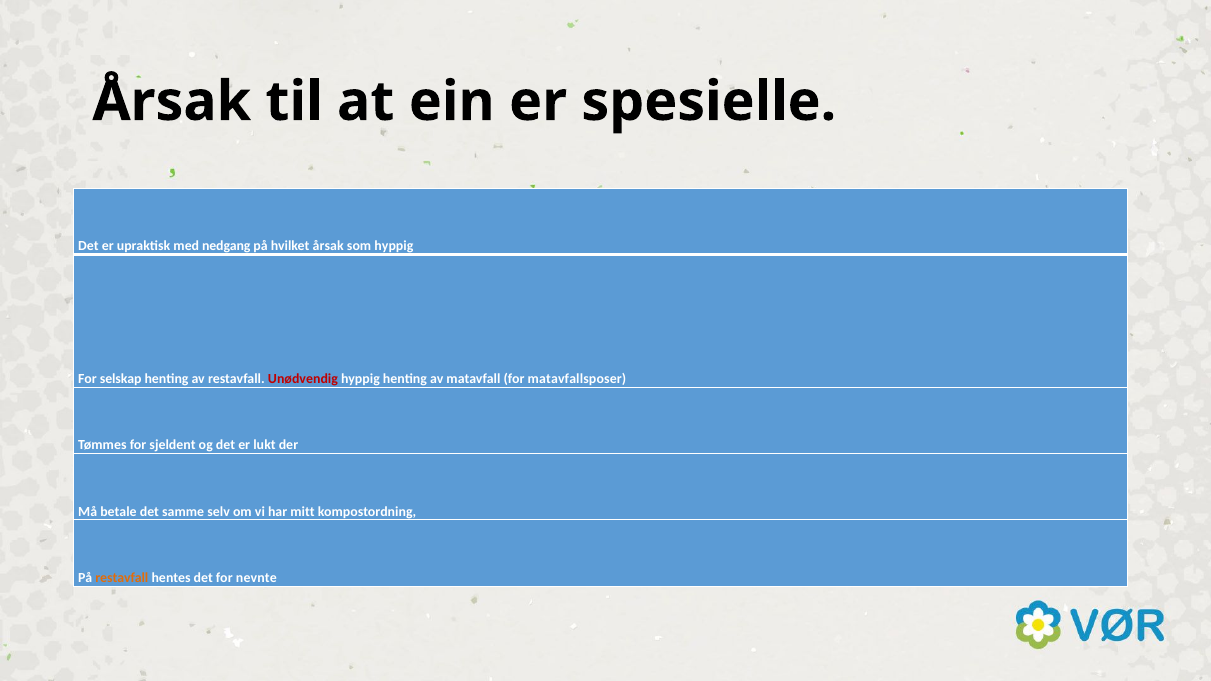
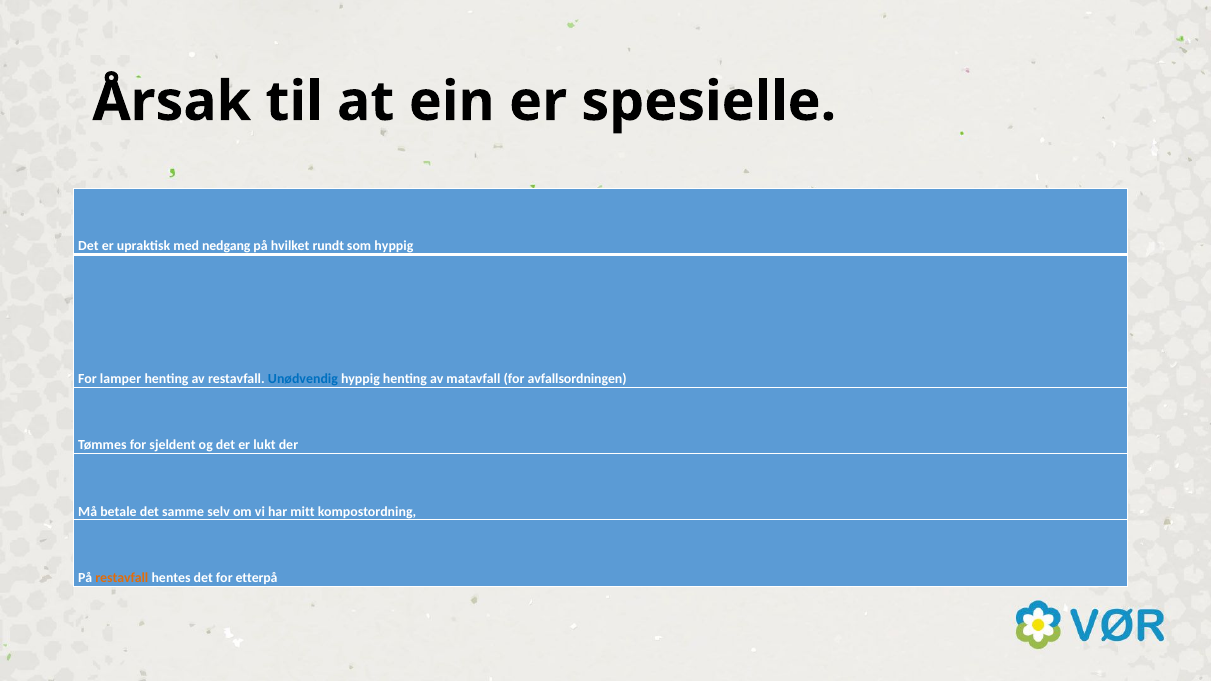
hvilket årsak: årsak -> rundt (328, 246)
selskap: selskap -> lamper (121, 379)
Unødvendig colour: red -> blue (303, 379)
matavfallsposer: matavfallsposer -> avfallsordningen (577, 379)
nevnte: nevnte -> etterpå (257, 578)
